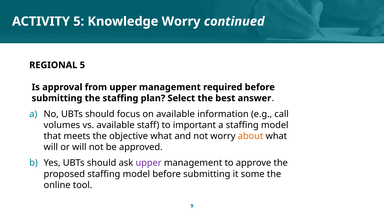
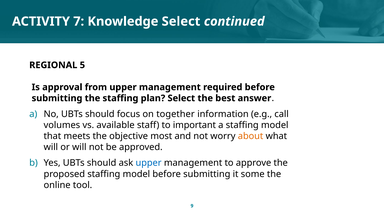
ACTIVITY 5: 5 -> 7 (79, 21)
Knowledge Worry: Worry -> Select (181, 21)
on available: available -> together (176, 114)
objective what: what -> most (161, 136)
upper colour: purple -> blue (149, 163)
